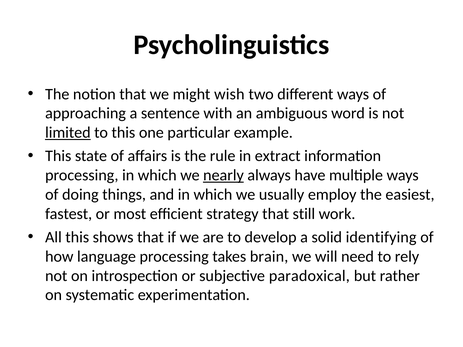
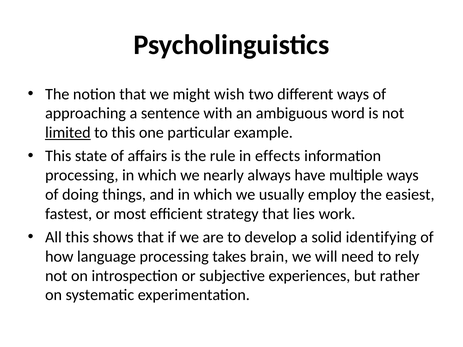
extract: extract -> effects (278, 156)
nearly underline: present -> none (223, 175)
still: still -> lies (304, 214)
paradoxical: paradoxical -> experiences (309, 276)
